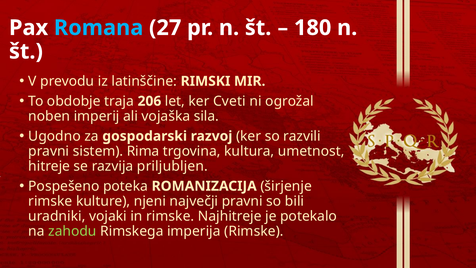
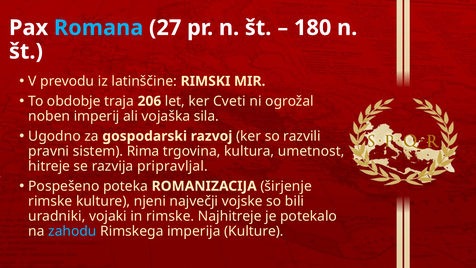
priljubljen: priljubljen -> pripravljal (172, 166)
največji pravni: pravni -> vojske (242, 201)
zahodu colour: light green -> light blue (72, 231)
imperija Rimske: Rimske -> Kulture (254, 231)
